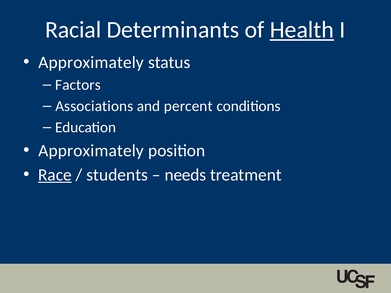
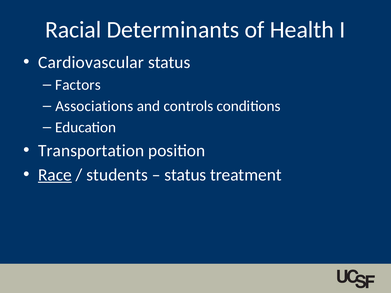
Health underline: present -> none (302, 30)
Approximately: Approximately -> Cardiovascular (91, 62)
percent: percent -> controls (188, 106)
Approximately: Approximately -> Transportation (91, 151)
needs: needs -> status (185, 175)
